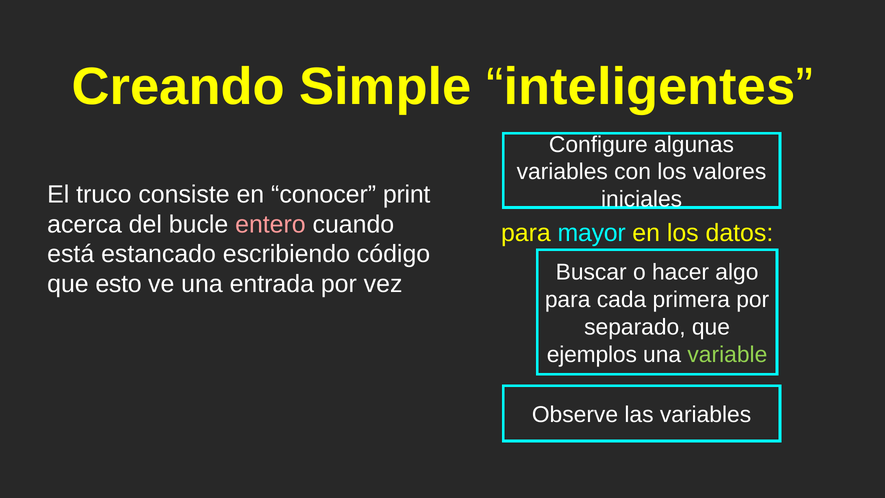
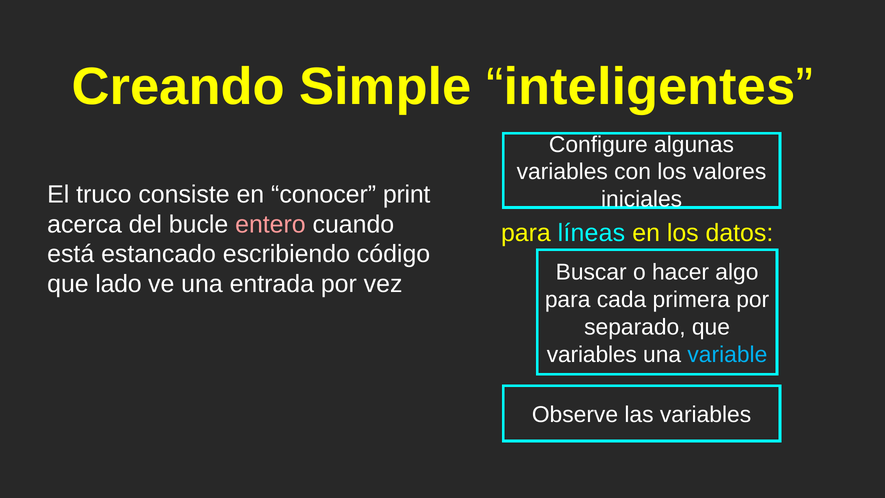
mayor: mayor -> líneas (591, 233)
esto: esto -> lado (119, 284)
ejemplos: ejemplos -> variables (592, 354)
variable colour: light green -> light blue (727, 354)
